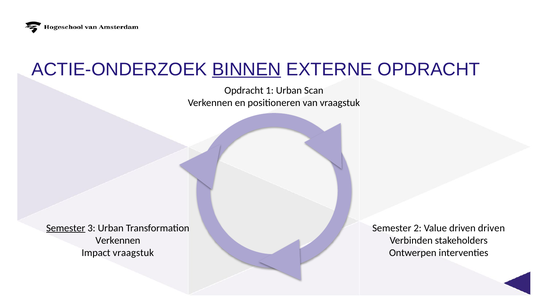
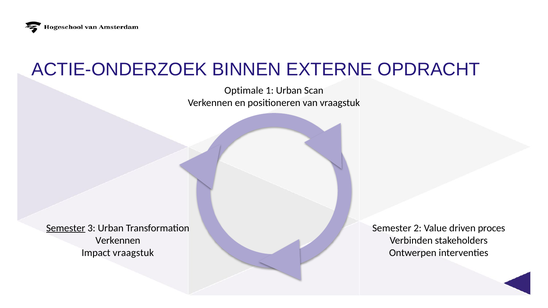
BINNEN underline: present -> none (247, 69)
Opdracht: Opdracht -> Optimale (244, 90)
driven driven: driven -> proces (492, 228)
